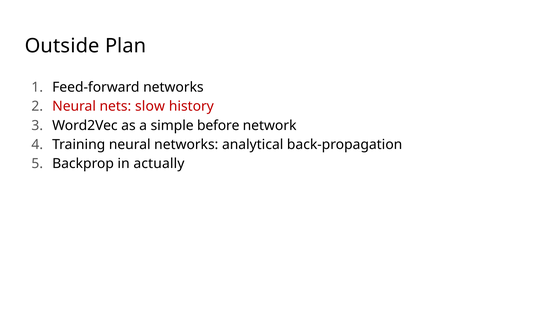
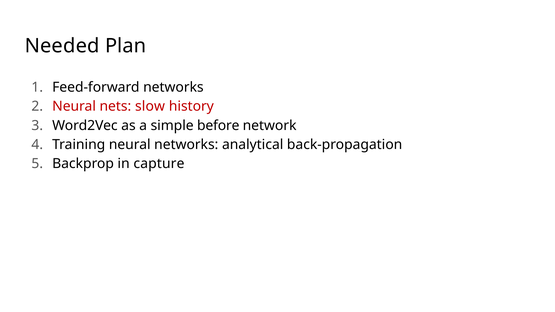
Outside: Outside -> Needed (62, 46)
actually: actually -> capture (159, 164)
